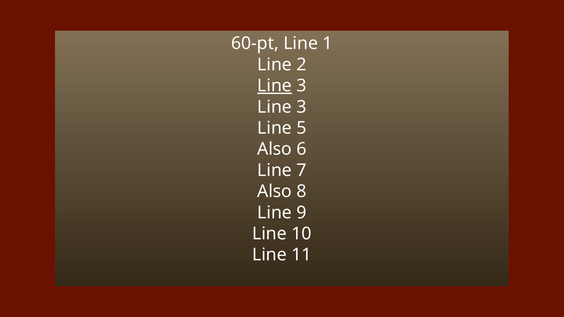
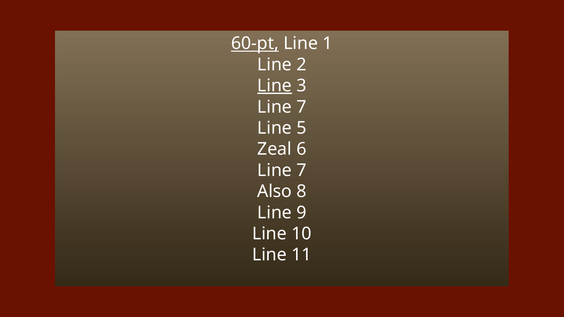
60-pt underline: none -> present (255, 44)
3: 3 -> 7 (301, 107)
Also: Also -> Zeal (275, 149)
